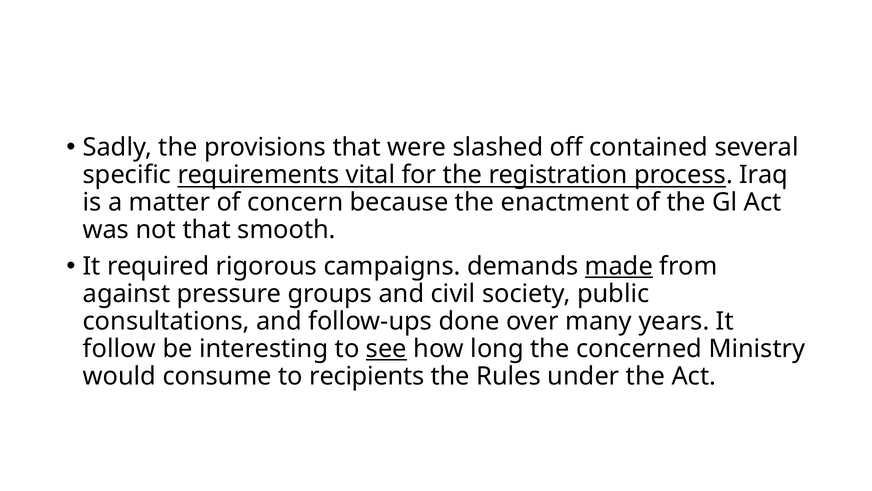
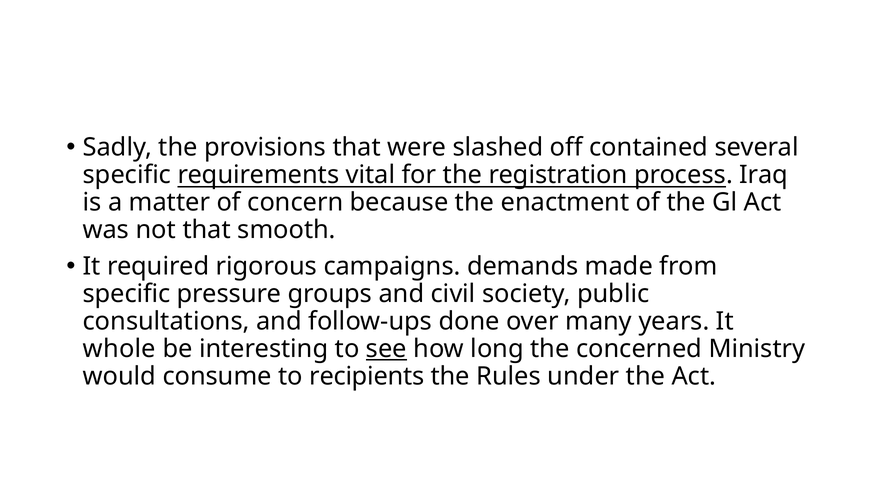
made underline: present -> none (619, 266)
against: against -> specific (127, 294)
follow: follow -> whole (119, 348)
